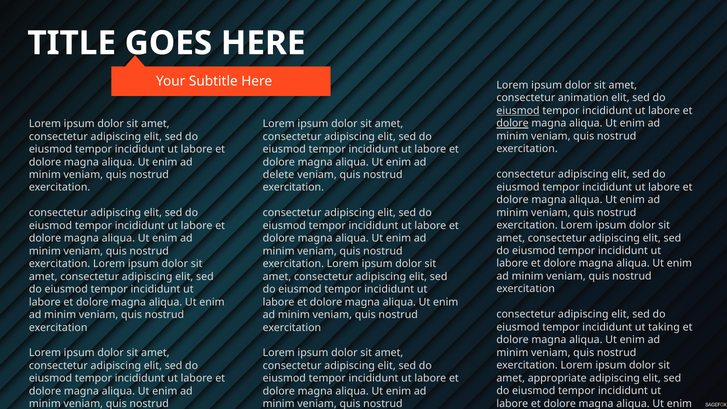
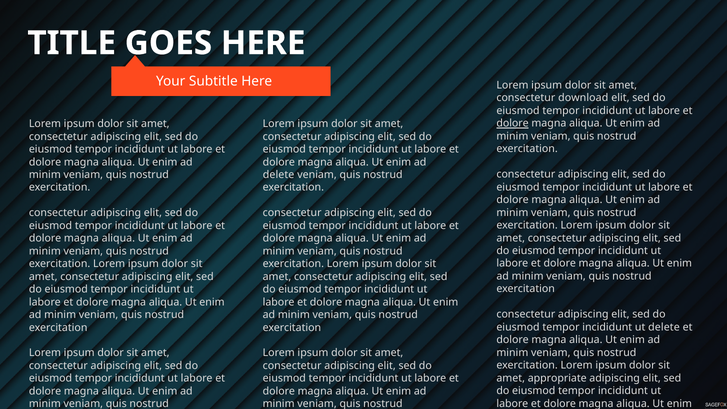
animation: animation -> download (583, 98)
eiusmod underline: present -> none (518, 111)
ut taking: taking -> delete (664, 327)
